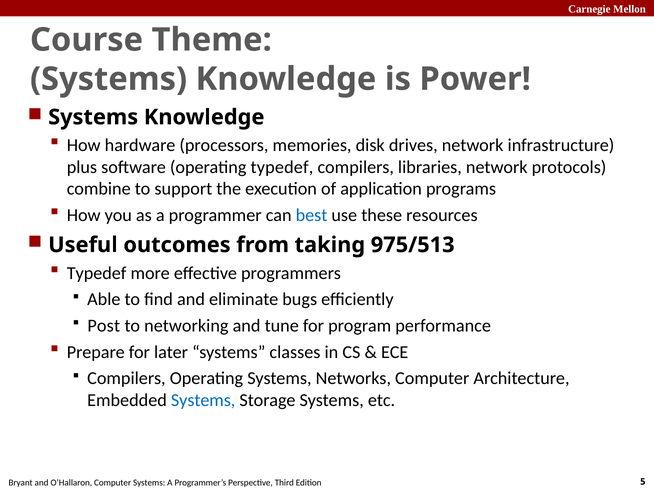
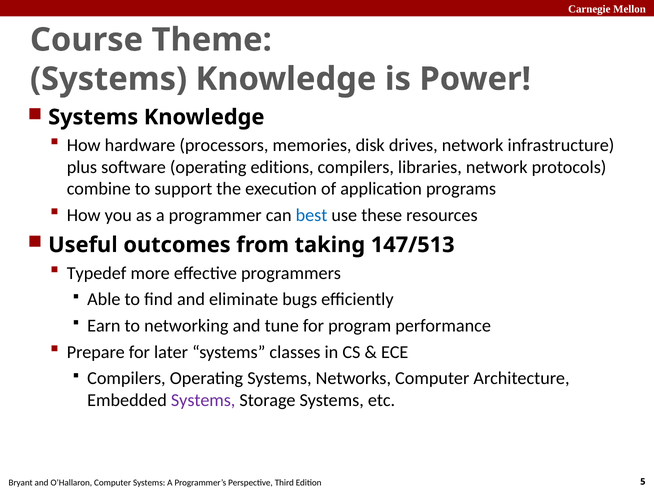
operating typedef: typedef -> editions (282, 167)
975/513: 975/513 -> 147/513 (413, 245)
Post: Post -> Earn (104, 326)
Systems colour: blue -> purple (203, 401)
